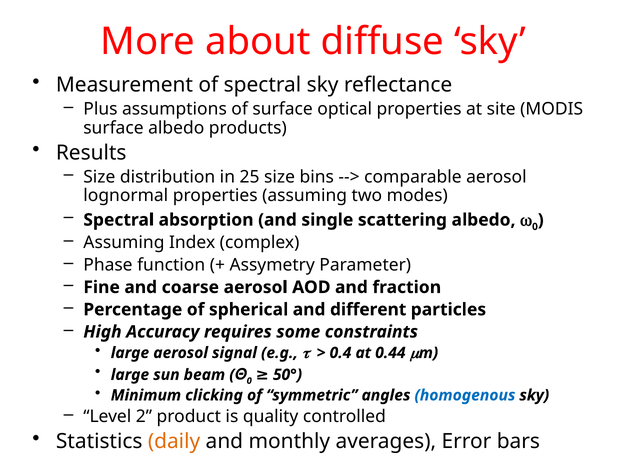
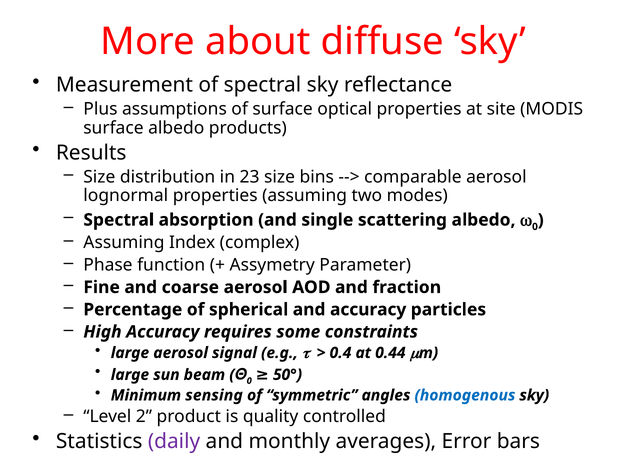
25: 25 -> 23 (250, 177)
and different: different -> accuracy (368, 310)
clicking: clicking -> sensing (214, 395)
daily colour: orange -> purple (174, 442)
